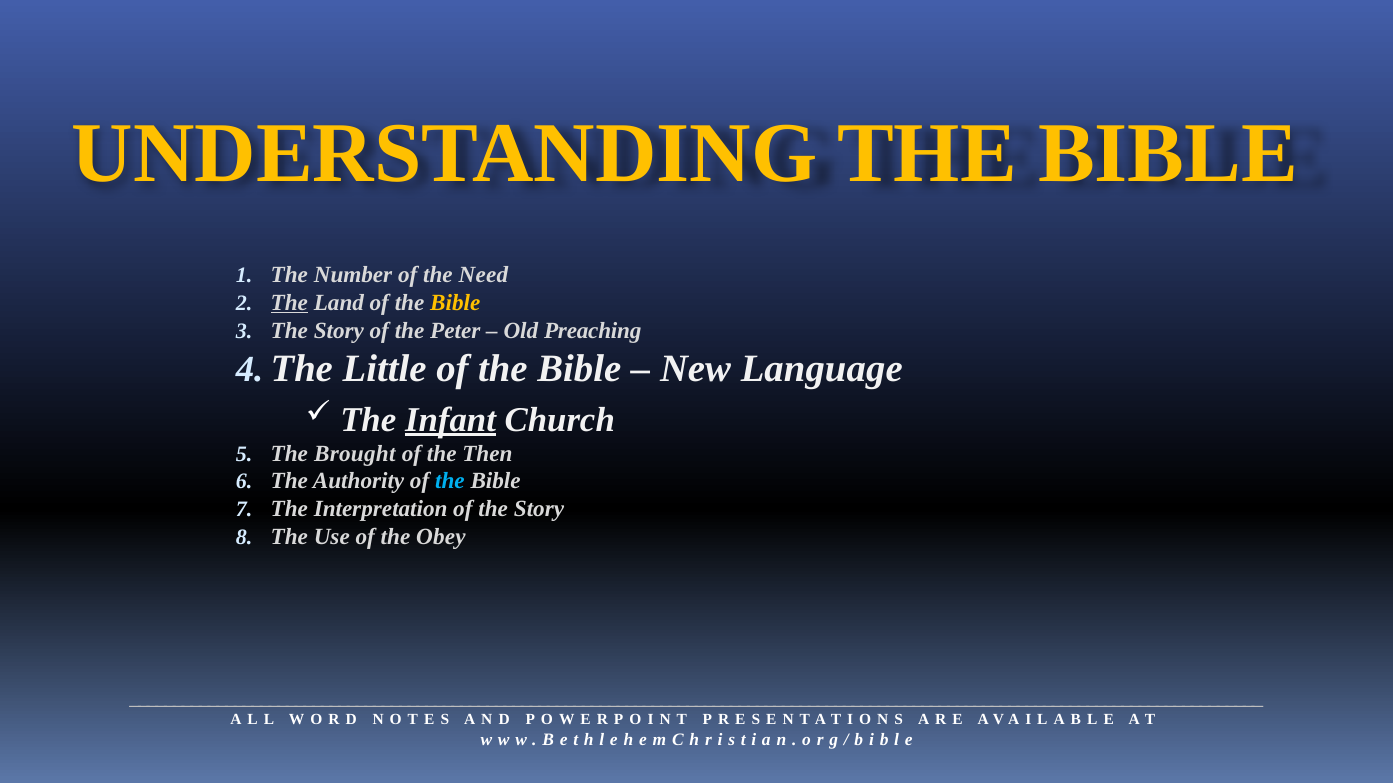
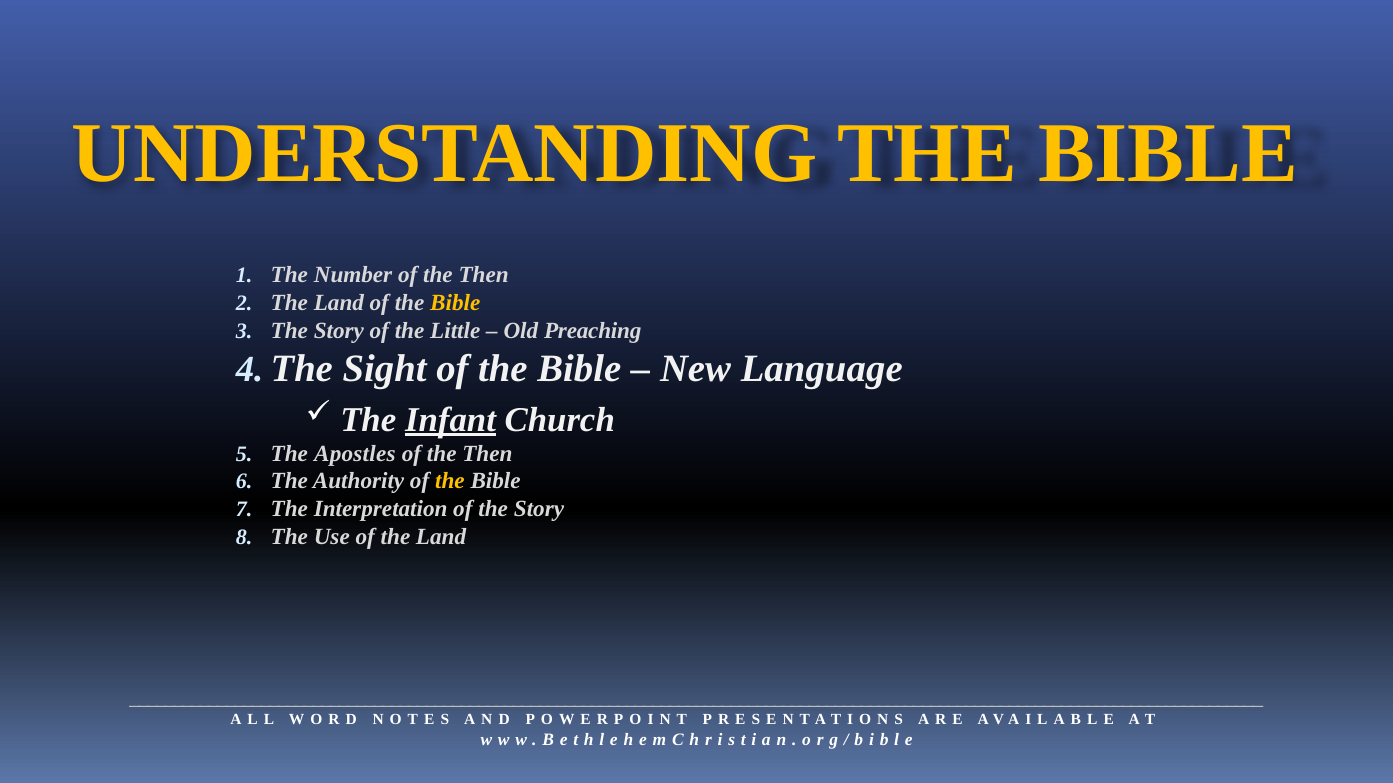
Need: Need -> Then (484, 275)
The underline: present -> none (289, 303)
Peter: Peter -> Little (455, 331)
Little: Little -> Sight (385, 369)
Brought: Brought -> Apostles (355, 454)
the colour: light blue -> yellow (450, 482)
of the Obey: Obey -> Land (441, 537)
